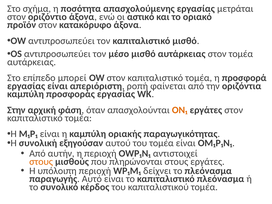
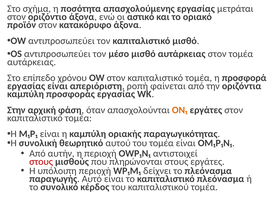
μπορεί: μπορεί -> χρόνου (72, 78)
εξηγούσαν: εξηγούσαν -> θεωρητικό (81, 143)
στους colour: orange -> red (41, 162)
